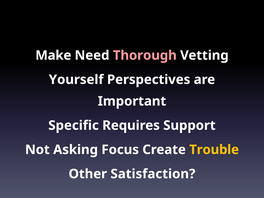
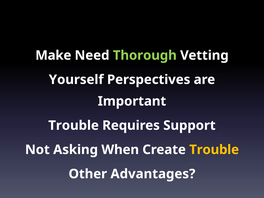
Thorough colour: pink -> light green (145, 55)
Specific: Specific -> Trouble (74, 125)
Focus: Focus -> When (120, 150)
Satisfaction: Satisfaction -> Advantages (153, 174)
